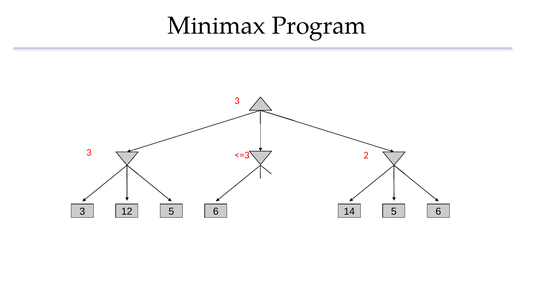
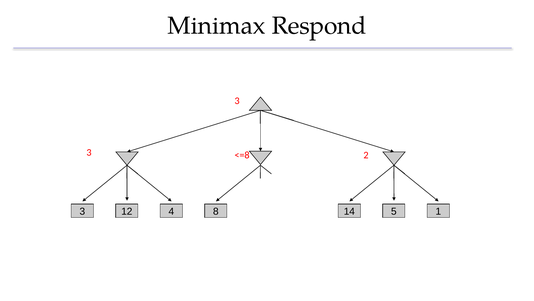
Program: Program -> Respond (319, 26)
<=3: <=3 -> <=8 (242, 155)
12 5: 5 -> 4 (171, 211)
3 6: 6 -> 8 (216, 211)
5 6: 6 -> 1 (438, 211)
